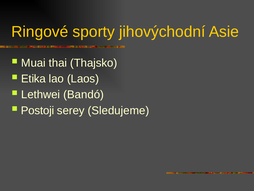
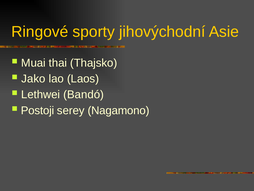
Etika: Etika -> Jako (33, 79)
Sledujeme: Sledujeme -> Nagamono (119, 110)
